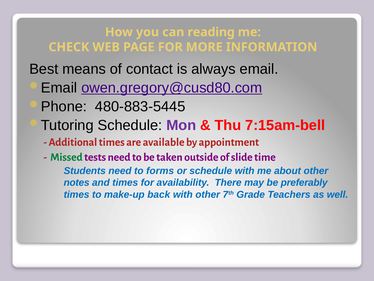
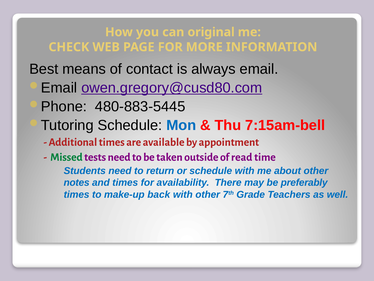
reading: reading -> original (211, 32)
Mon colour: purple -> blue (181, 125)
slide: slide -> read (242, 157)
forms: forms -> return (160, 171)
